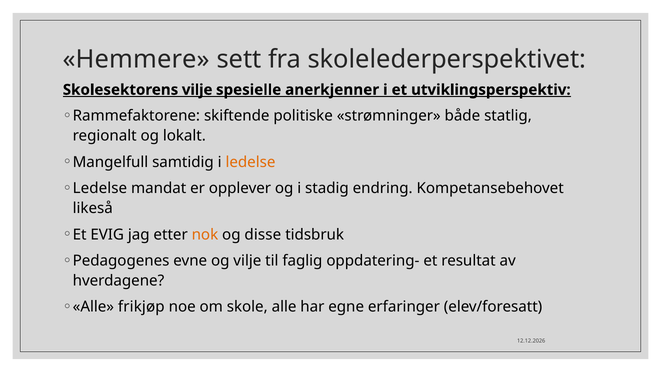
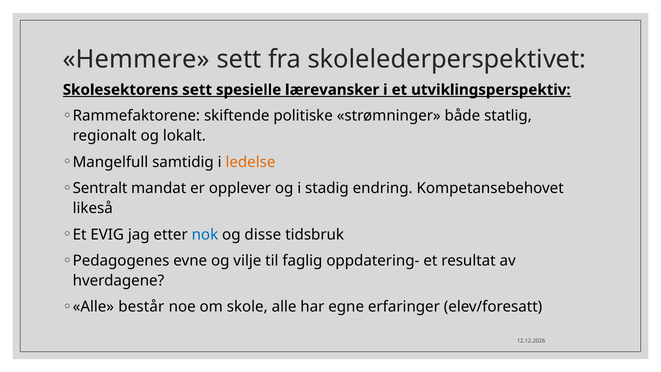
Skolesektorens vilje: vilje -> sett (197, 90)
anerkjenner: anerkjenner -> lærevansker (332, 90)
Ledelse: Ledelse -> Sentralt (100, 188)
nok colour: orange -> blue (205, 234)
frikjøp: frikjøp -> består (141, 307)
